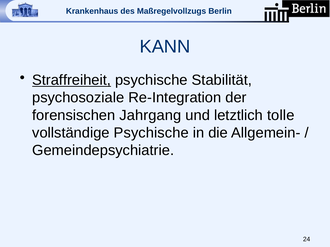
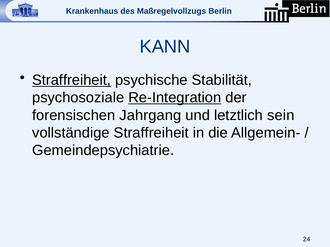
Re-Integration underline: none -> present (175, 98)
tolle: tolle -> sein (281, 115)
vollständige Psychische: Psychische -> Straffreiheit (151, 133)
